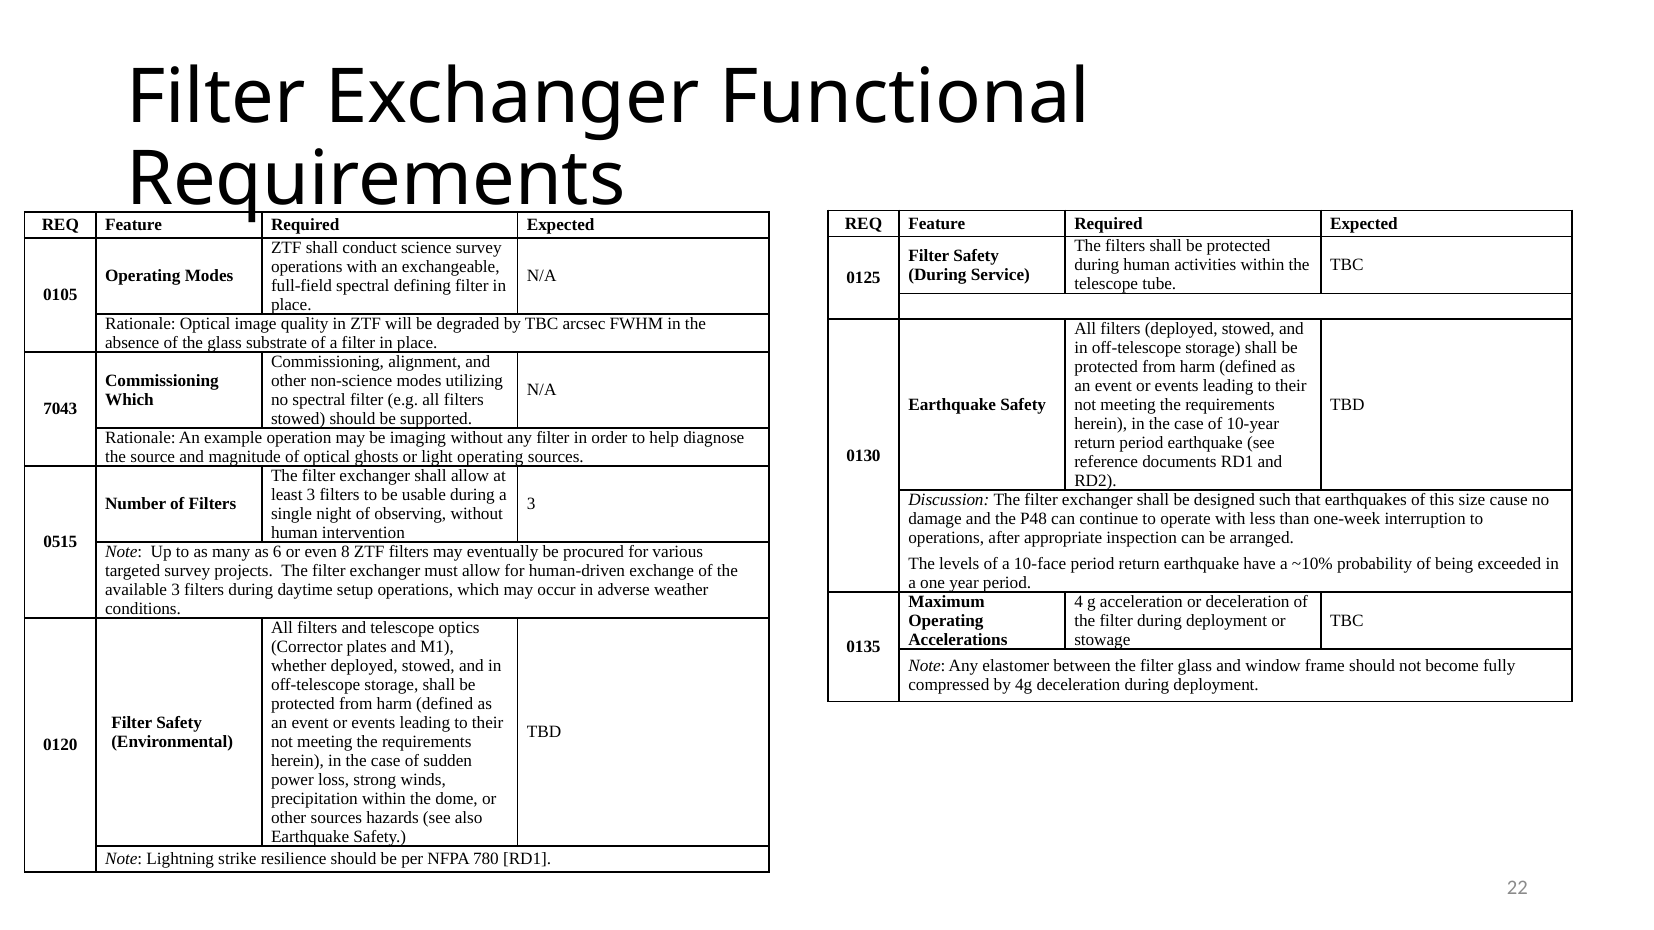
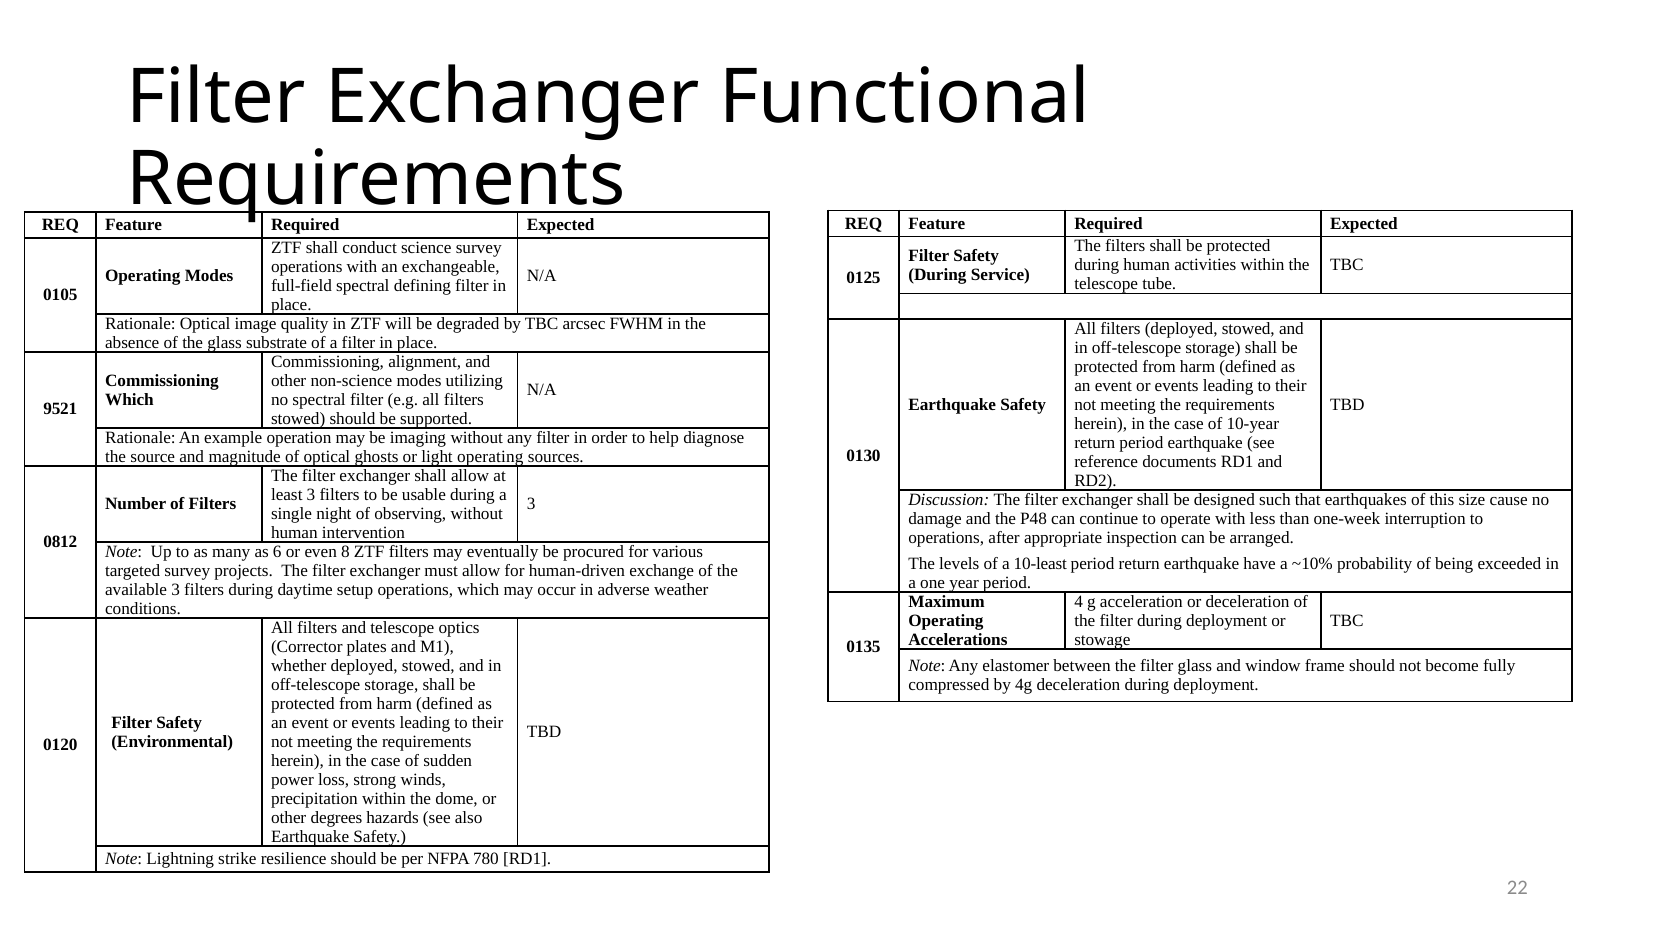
7043: 7043 -> 9521 (60, 409)
0515: 0515 -> 0812 (60, 542)
10-face: 10-face -> 10-least (1040, 564)
other sources: sources -> degrees (336, 818)
